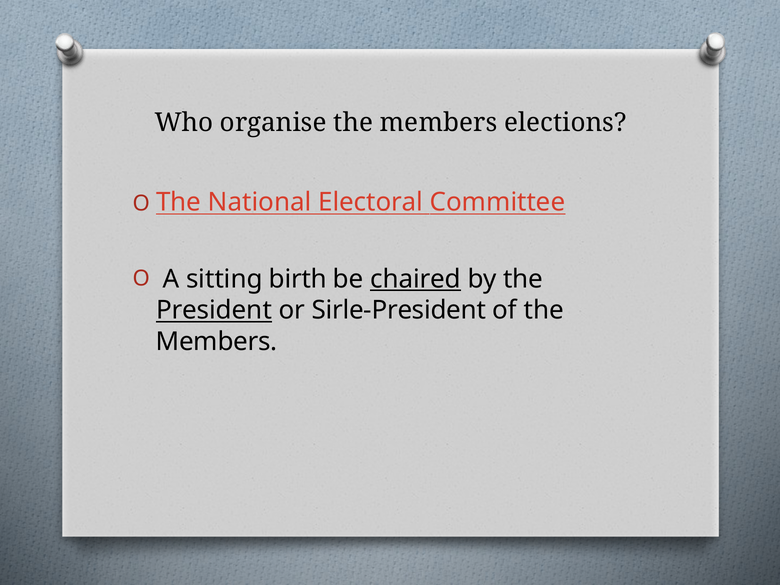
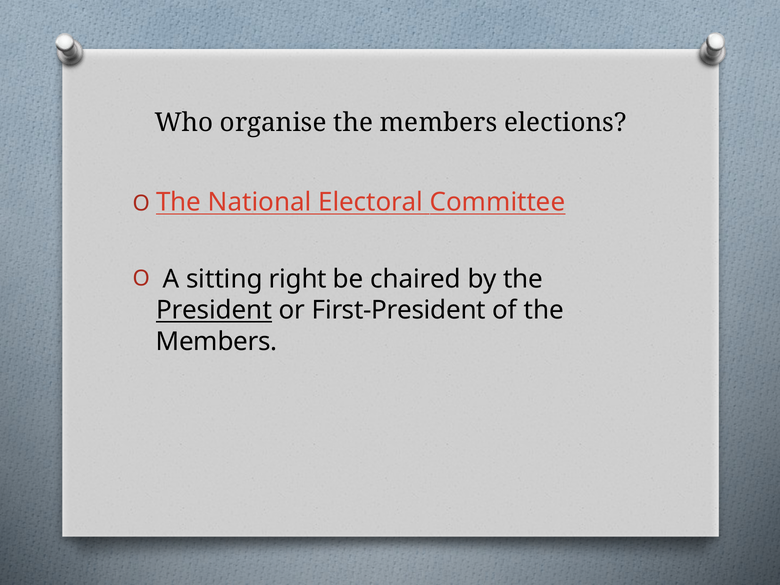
birth: birth -> right (298, 279)
chaired underline: present -> none (416, 279)
Sirle-President: Sirle-President -> First-President (399, 310)
